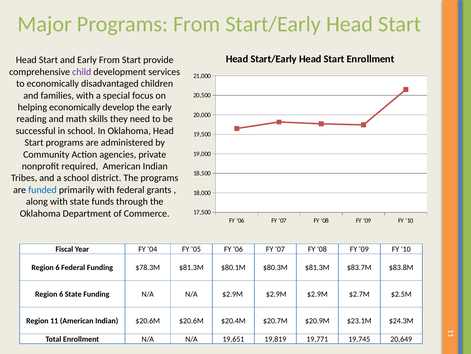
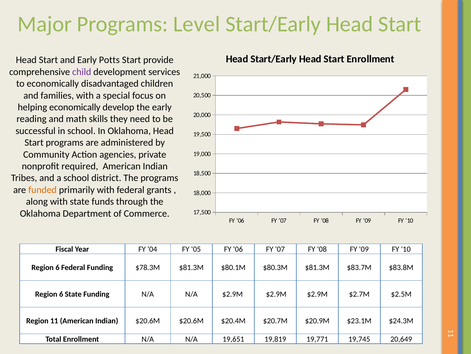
Programs From: From -> Level (197, 24)
Early From: From -> Potts (109, 60)
funded colour: blue -> orange (43, 189)
